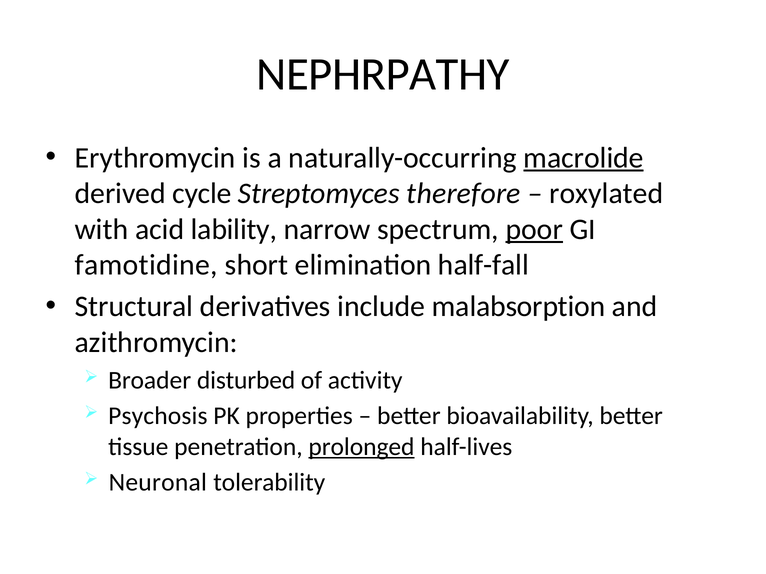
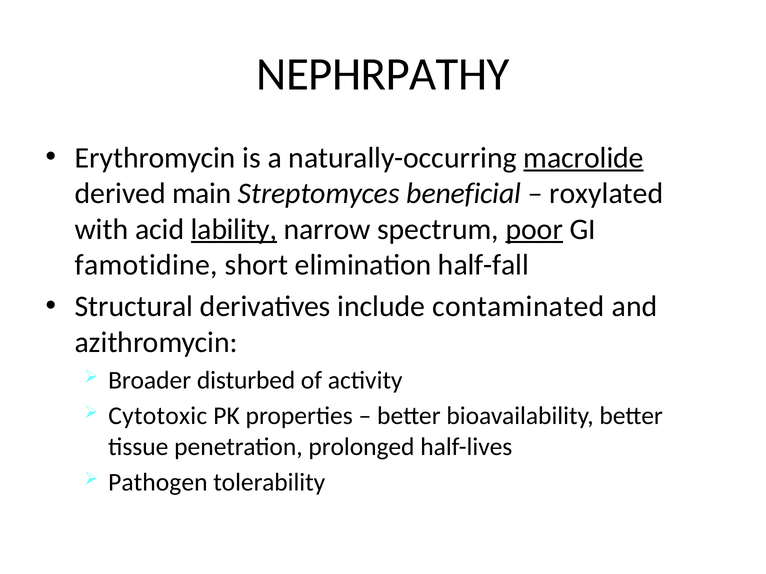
cycle: cycle -> main (202, 194)
therefore: therefore -> beneficial (464, 194)
lability underline: none -> present (234, 229)
malabsorption: malabsorption -> contaminated (518, 307)
Psychosis: Psychosis -> Cytotoxic (158, 416)
prolonged underline: present -> none (361, 447)
Neuronal: Neuronal -> Pathogen (158, 483)
